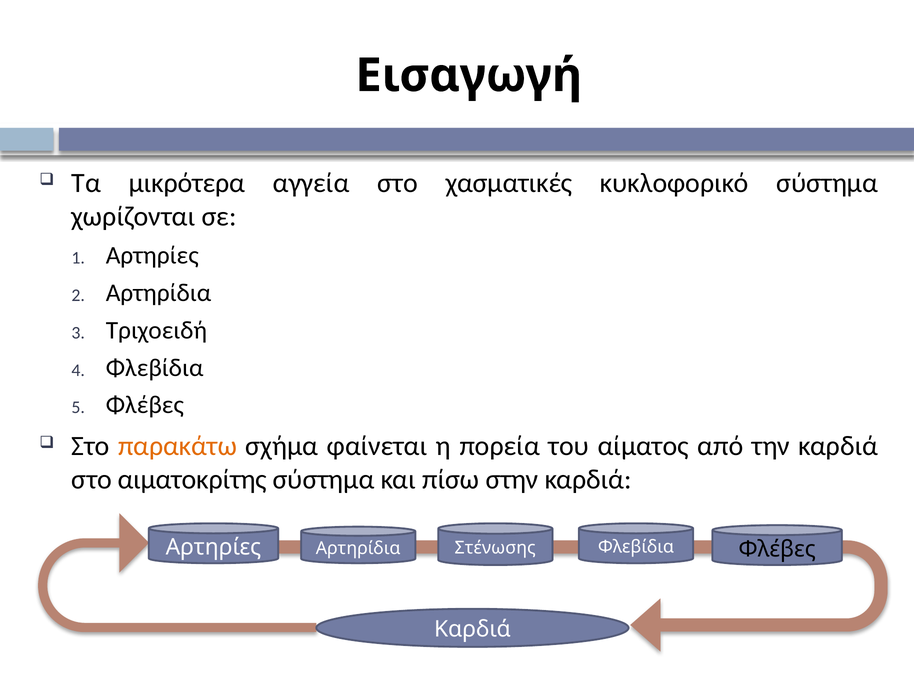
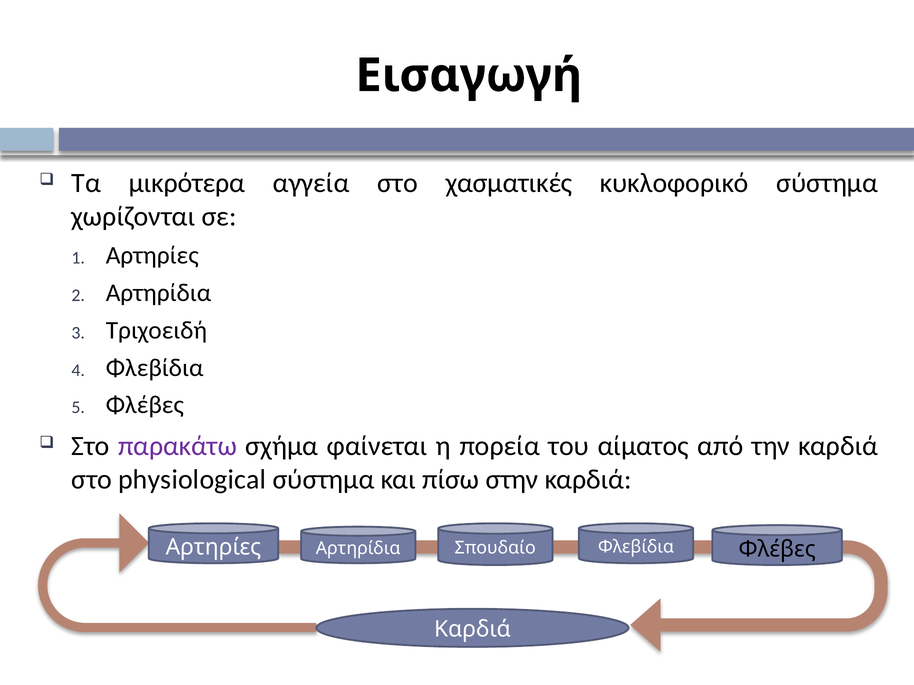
παρακάτω colour: orange -> purple (178, 446)
αιματοκρίτης: αιματοκρίτης -> physiological (192, 480)
Στένωσης: Στένωσης -> Σπουδαίο (495, 548)
